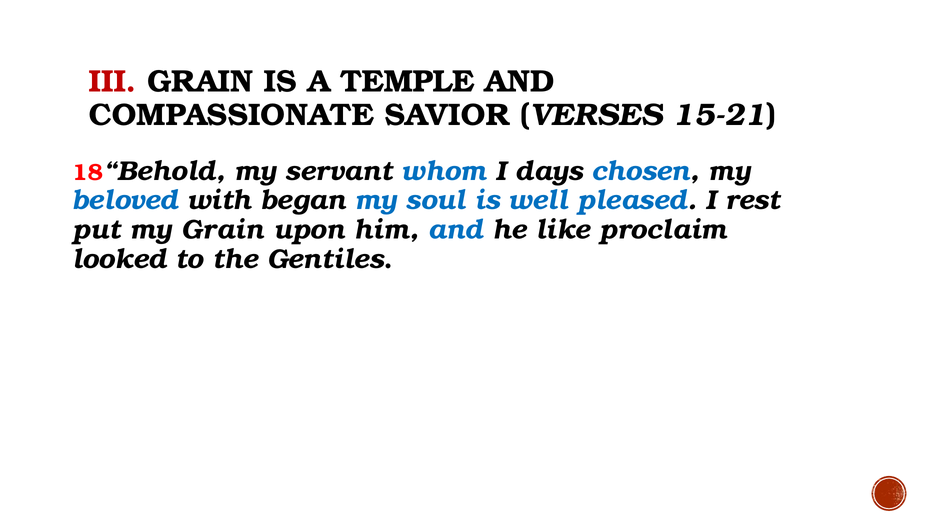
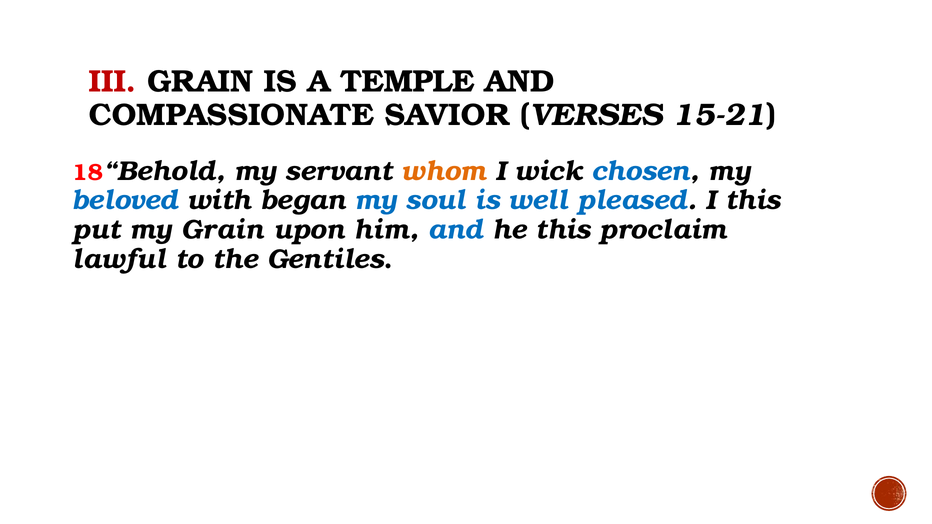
whom colour: blue -> orange (444, 171)
days: days -> wick (549, 171)
I rest: rest -> this (753, 201)
he like: like -> this (563, 230)
looked: looked -> lawful (119, 259)
